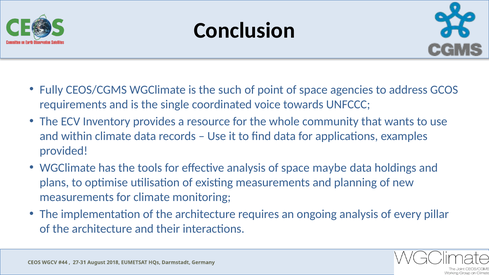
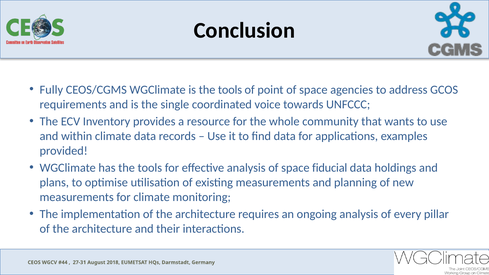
is the such: such -> tools (230, 90)
maybe: maybe -> fiducial (330, 168)
